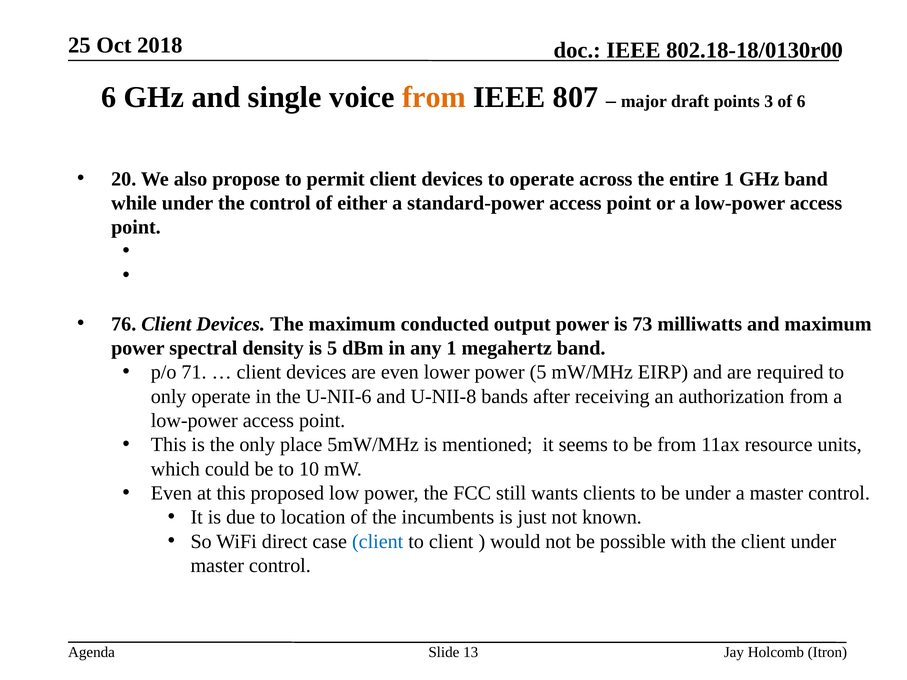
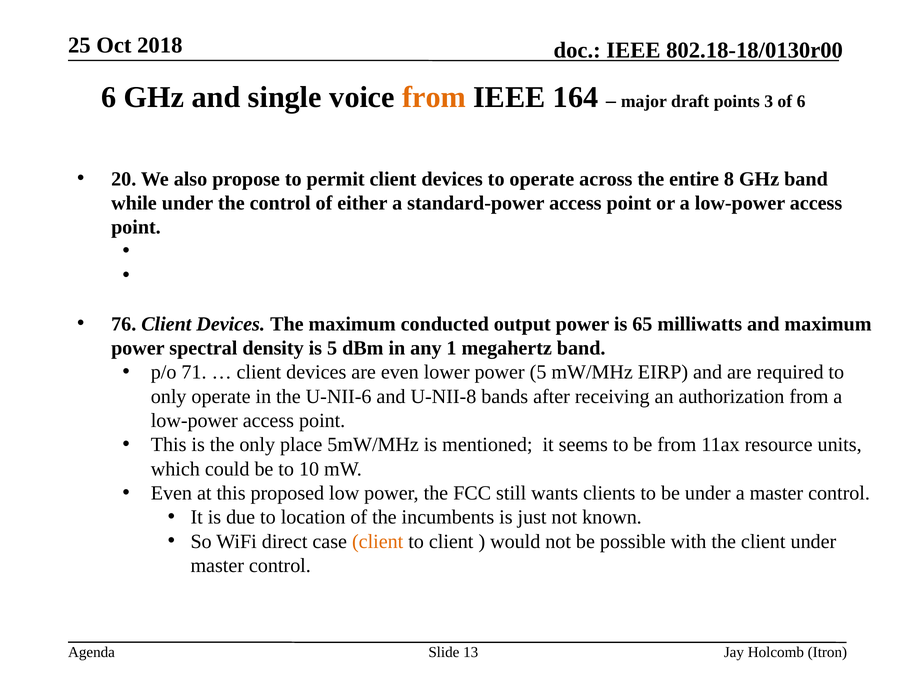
807: 807 -> 164 (576, 97)
entire 1: 1 -> 8 (729, 179)
73: 73 -> 65 (642, 324)
client colour: blue -> orange (378, 542)
